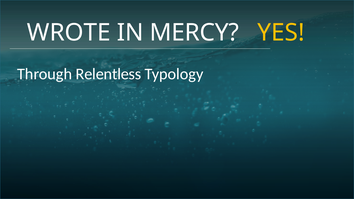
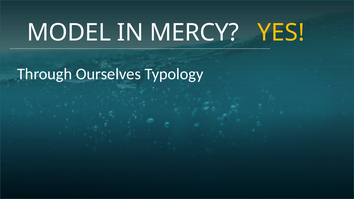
WROTE: WROTE -> MODEL (69, 33)
Relentless: Relentless -> Ourselves (108, 74)
